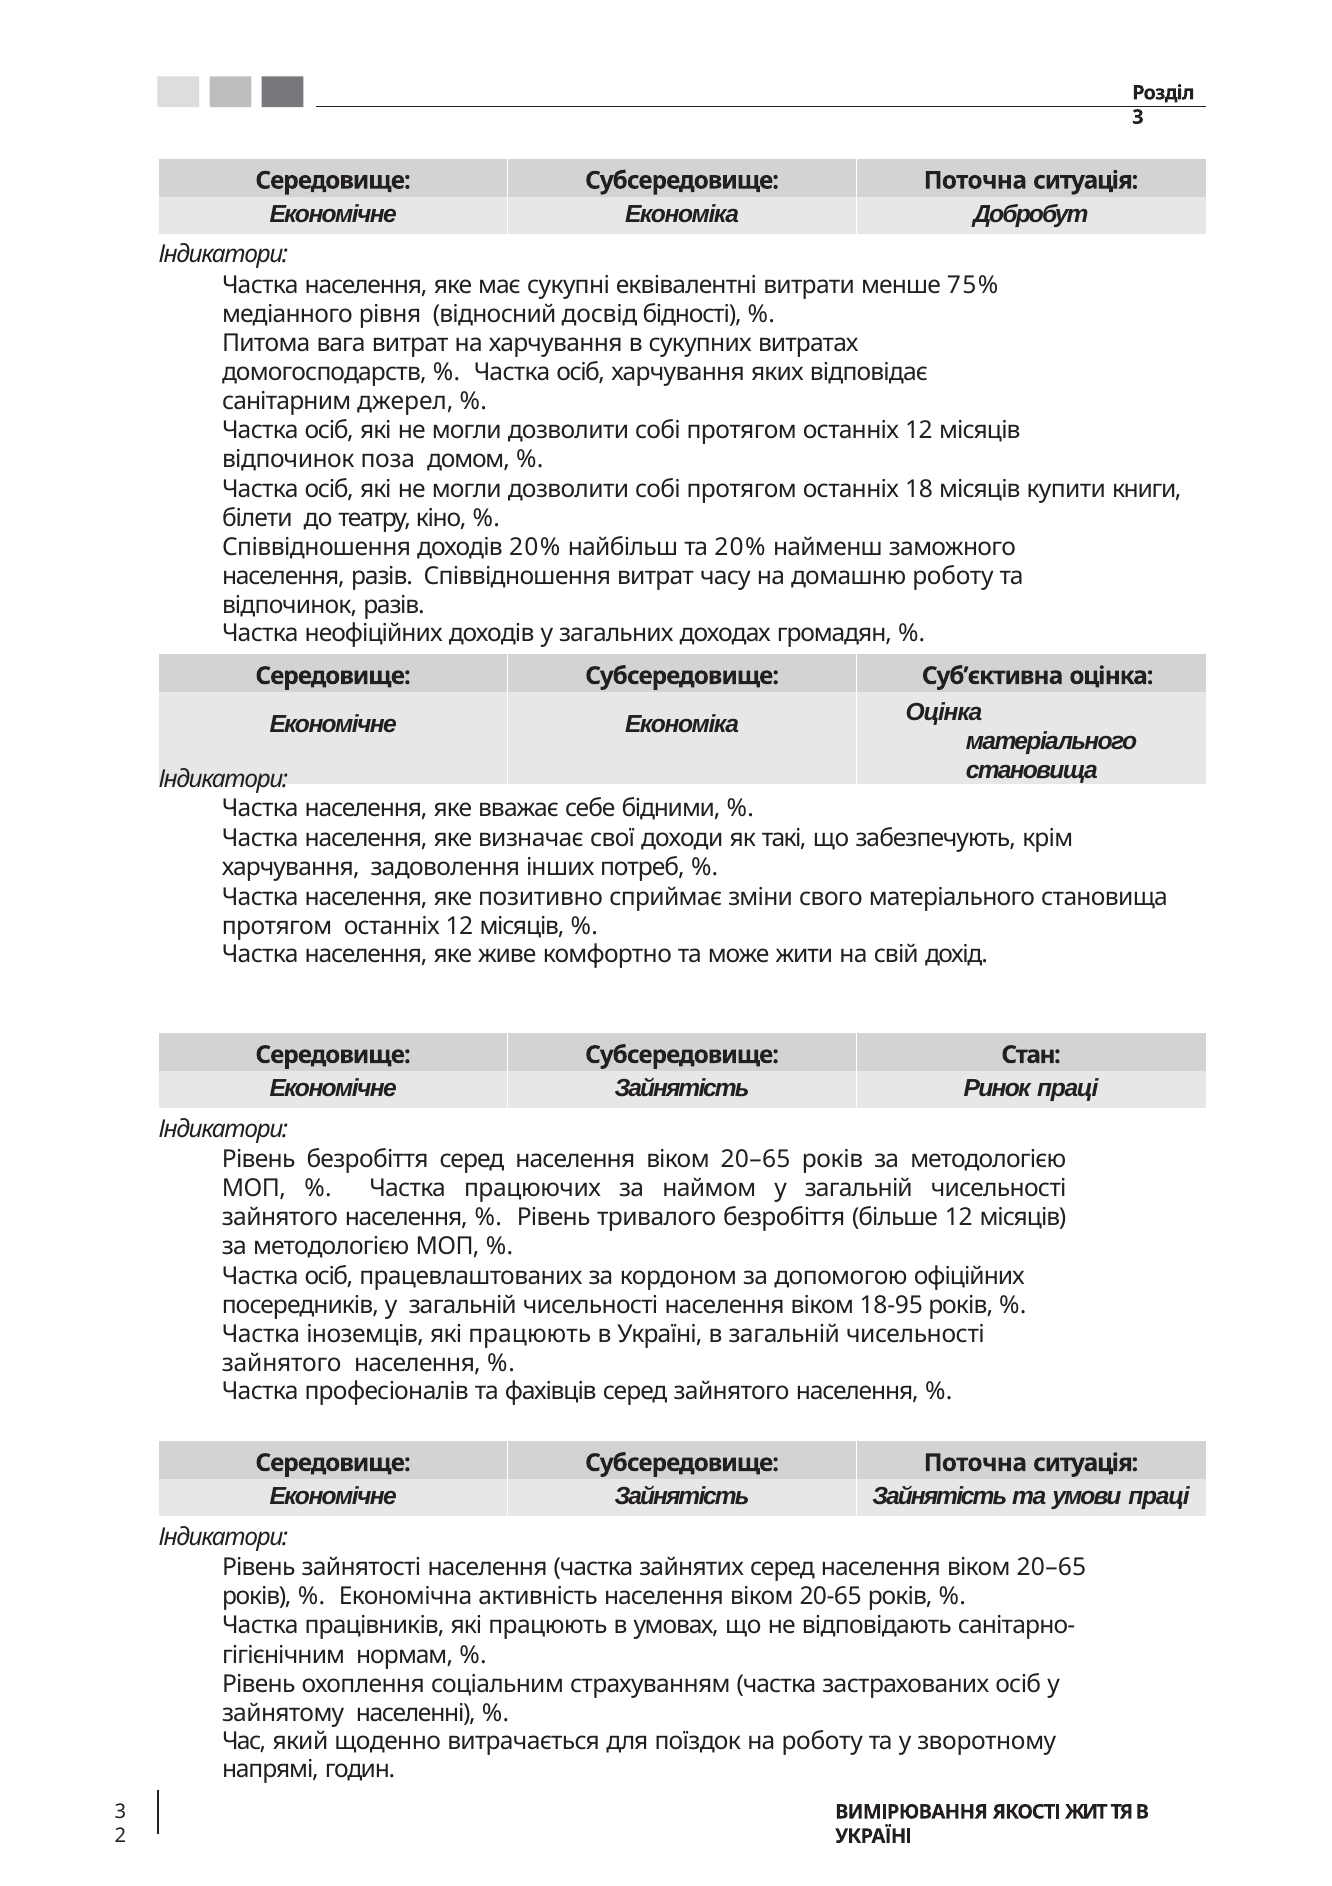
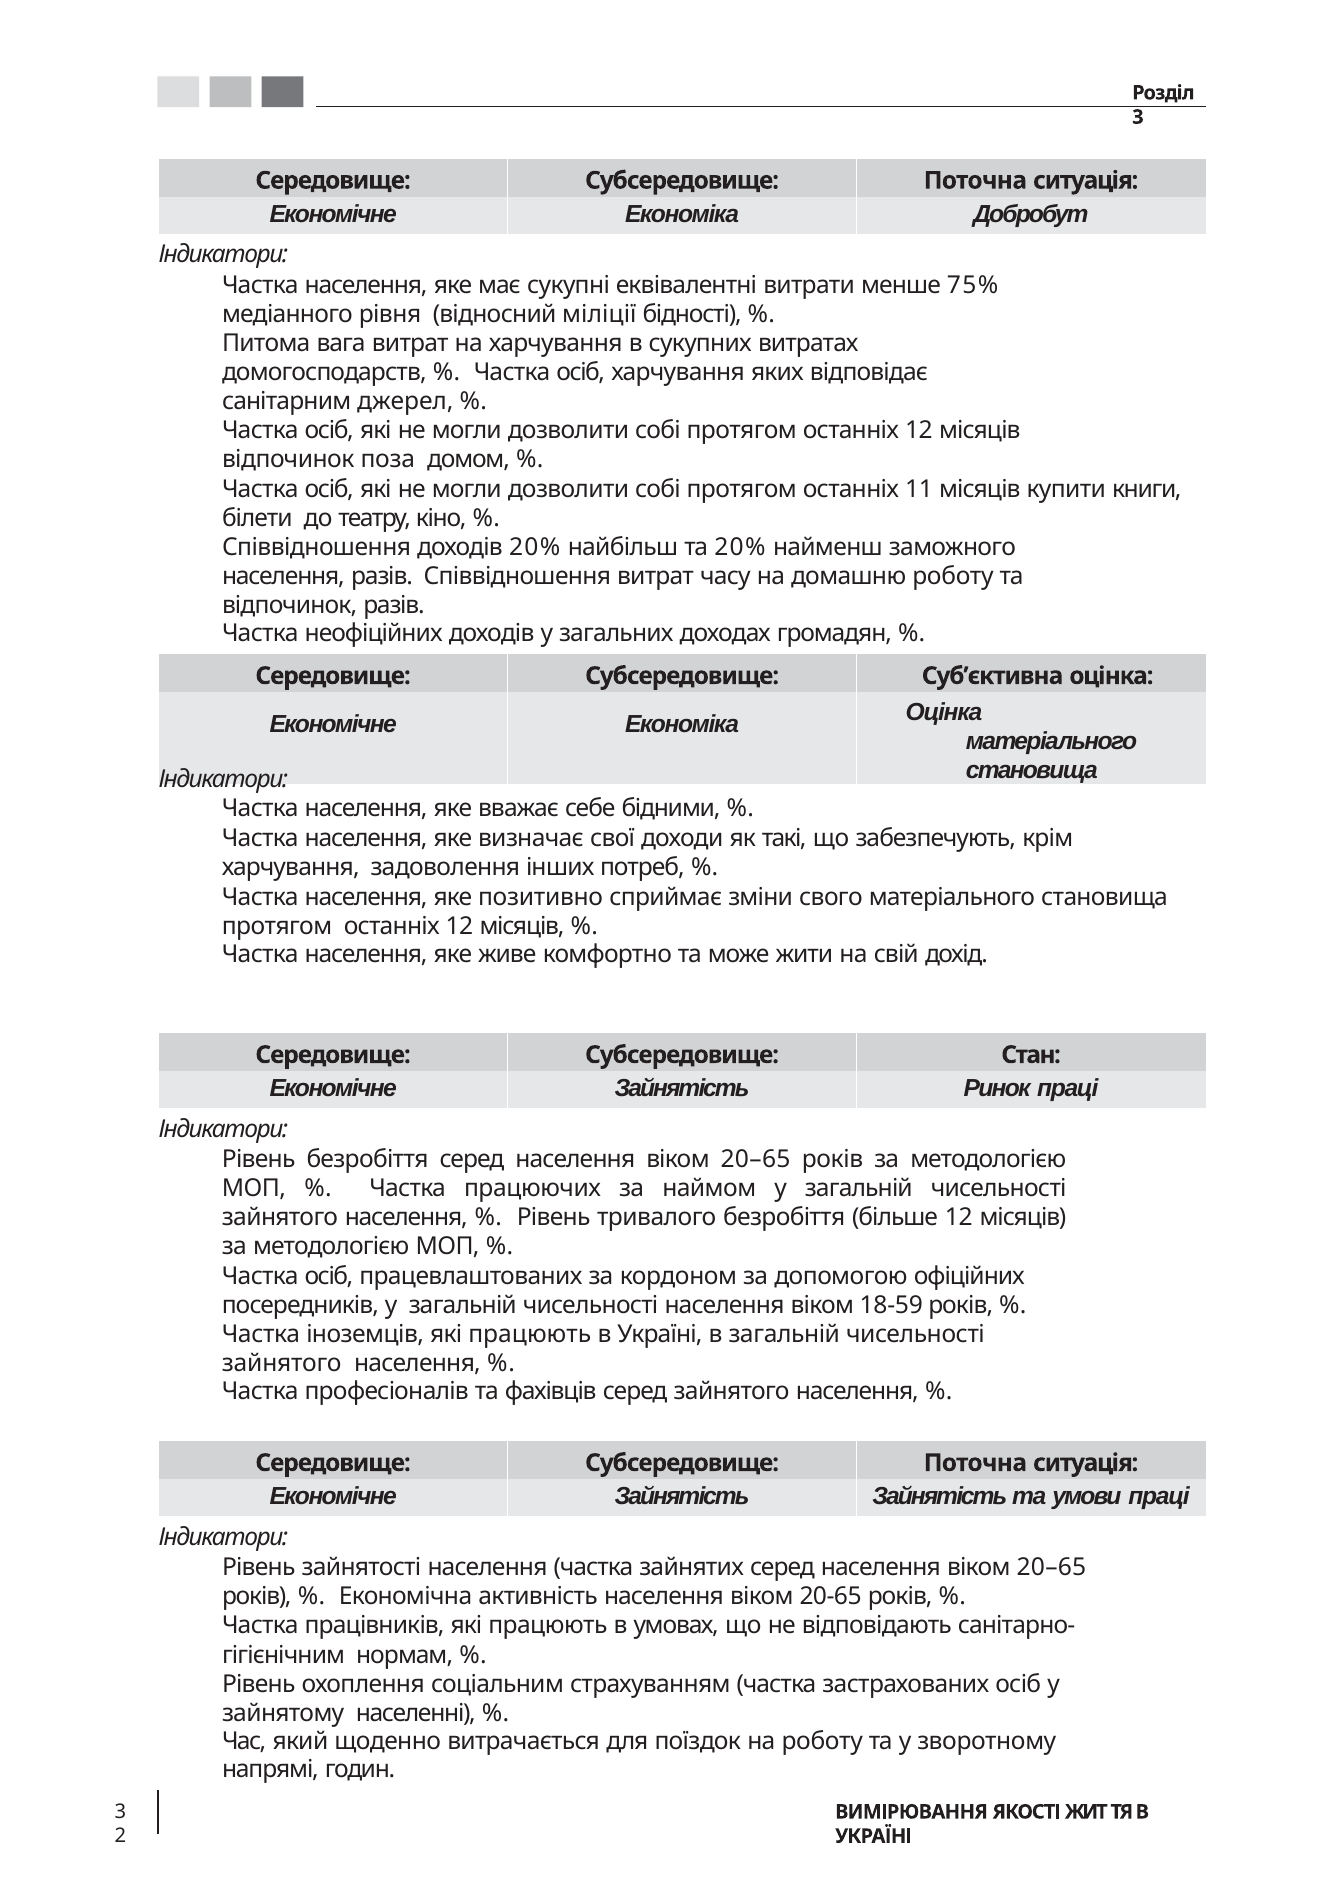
досвід: досвід -> міліції (599, 314)
18: 18 -> 11 (919, 489)
18-95: 18-95 -> 18-59 (891, 1304)
